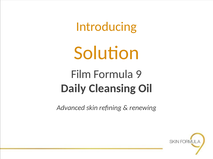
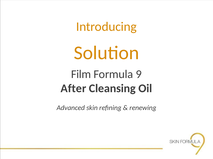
Daily: Daily -> After (73, 89)
